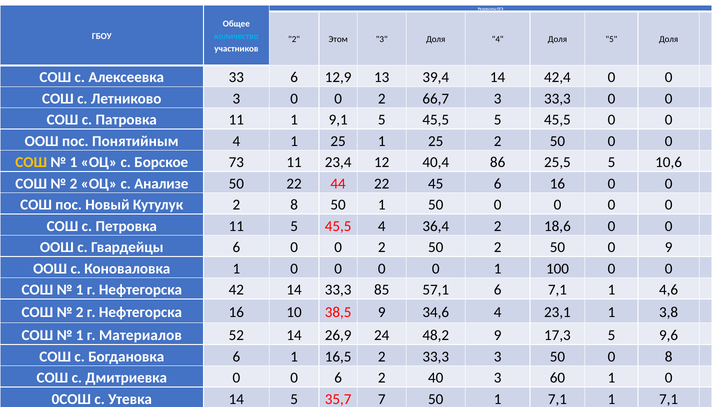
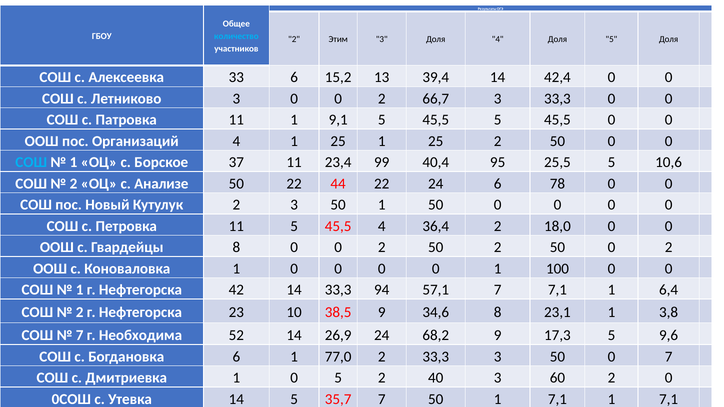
Этом: Этом -> Этим (338, 39)
12,9: 12,9 -> 15,2 (338, 78)
Понятийным: Понятийным -> Организаций (135, 141)
СОШ colour: yellow -> light blue (31, 163)
73: 73 -> 37 (236, 163)
12: 12 -> 99 (382, 163)
86: 86 -> 95 (498, 163)
22 45: 45 -> 24 (436, 184)
6 16: 16 -> 78 (557, 184)
2 8: 8 -> 3 (294, 205)
18,6: 18,6 -> 18,0 (557, 226)
Гвардейцы 6: 6 -> 8 (236, 248)
50 0 9: 9 -> 2 (669, 248)
85: 85 -> 94 (382, 290)
57,1 6: 6 -> 7 (498, 290)
4,6: 4,6 -> 6,4 (669, 290)
Нефтегорска 16: 16 -> 23 (236, 313)
34,6 4: 4 -> 8 (498, 313)
1: 1 -> 7 (80, 335)
Материалов: Материалов -> Необходима (141, 335)
48,2: 48,2 -> 68,2 (436, 335)
16,5: 16,5 -> 77,0 (338, 357)
0 8: 8 -> 7 (669, 357)
Дмитриевка 0: 0 -> 1 (236, 378)
0 6: 6 -> 5 (338, 378)
60 1: 1 -> 2 (611, 378)
